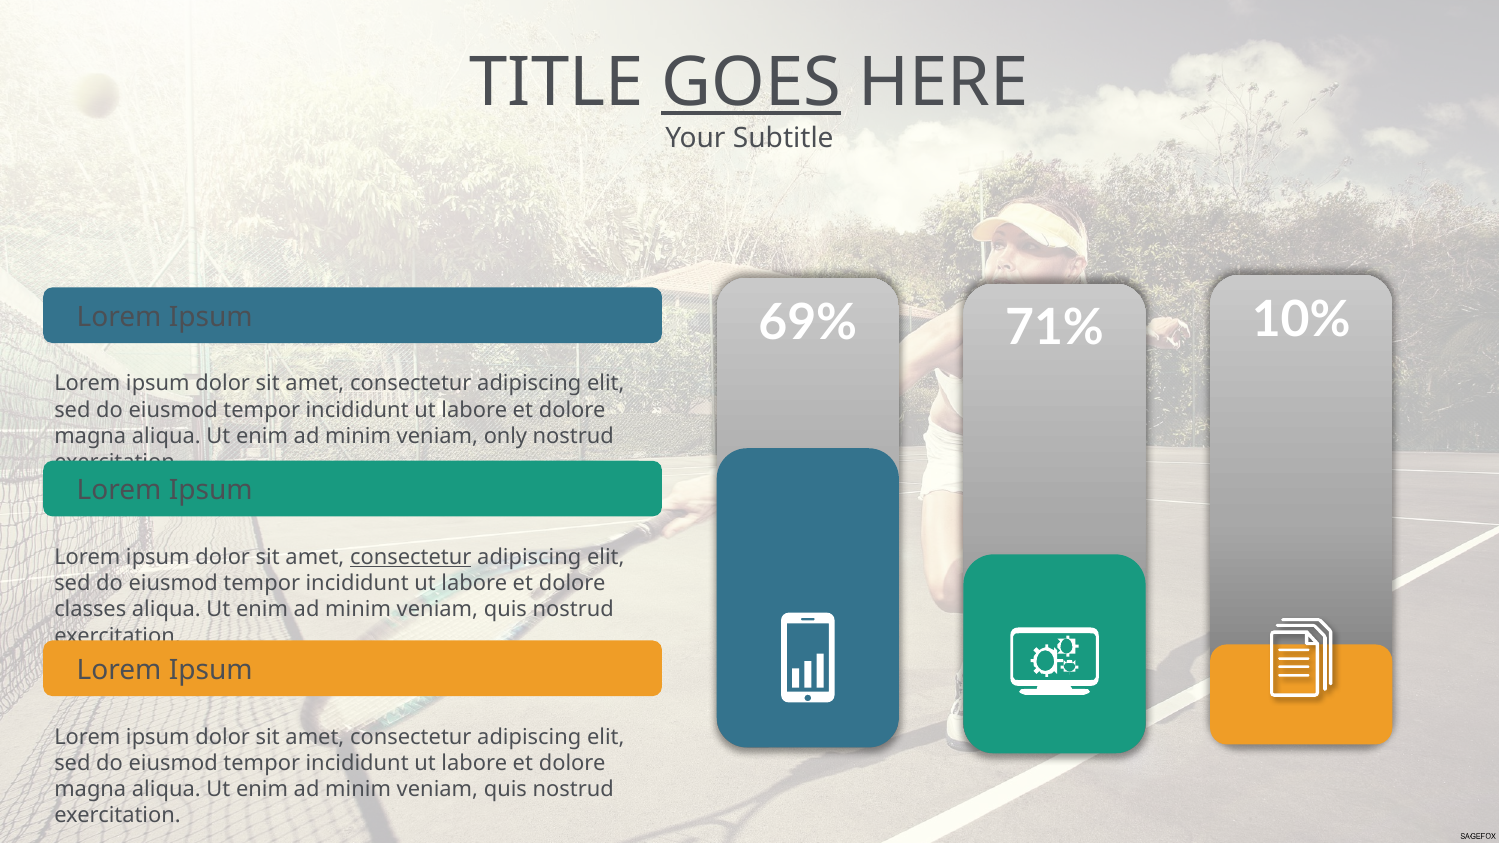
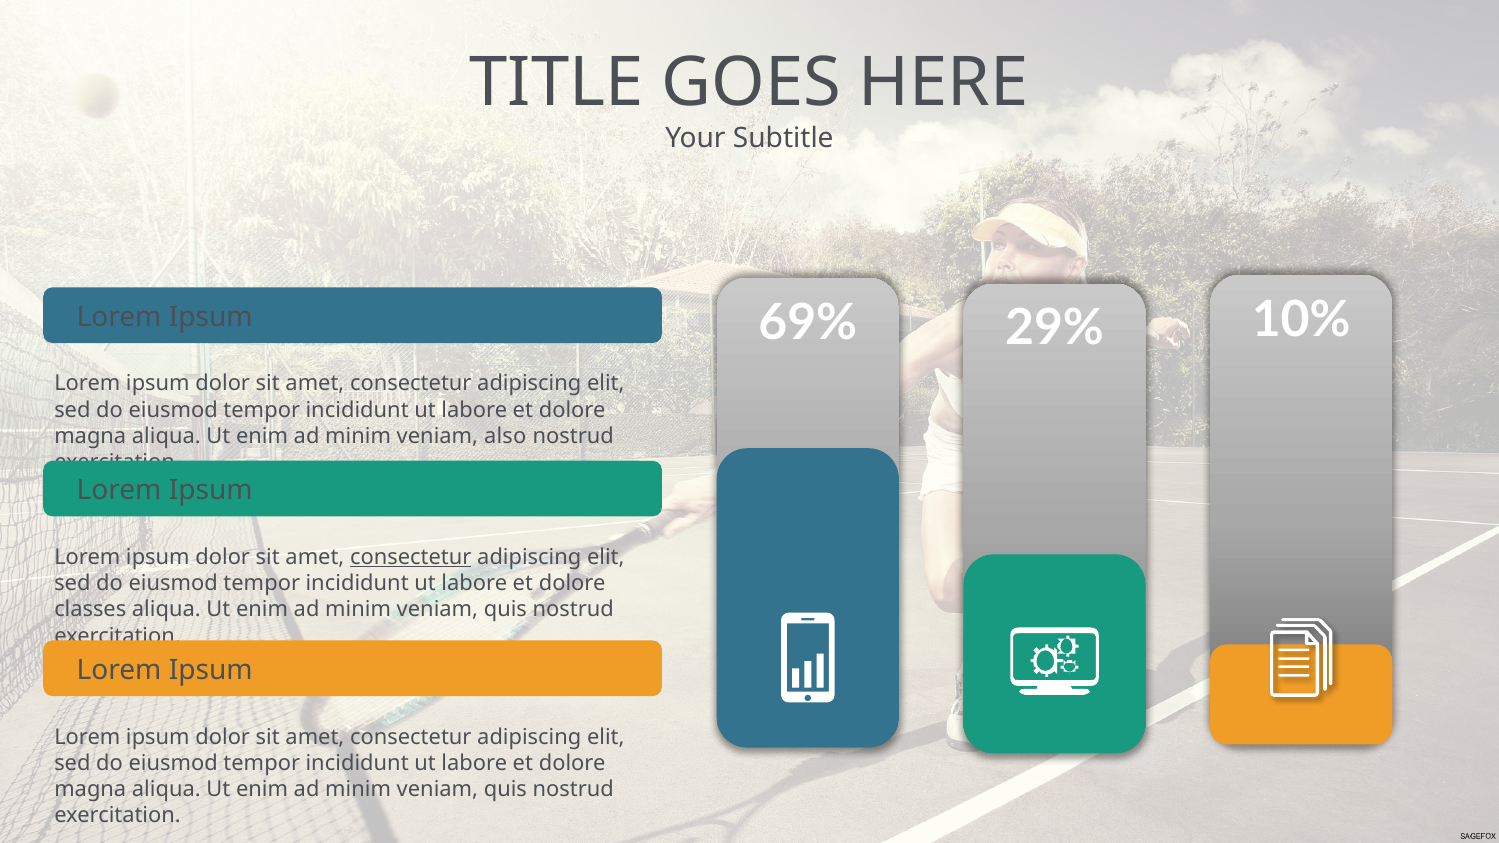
GOES underline: present -> none (751, 83)
71%: 71% -> 29% (1054, 329)
only: only -> also (505, 436)
